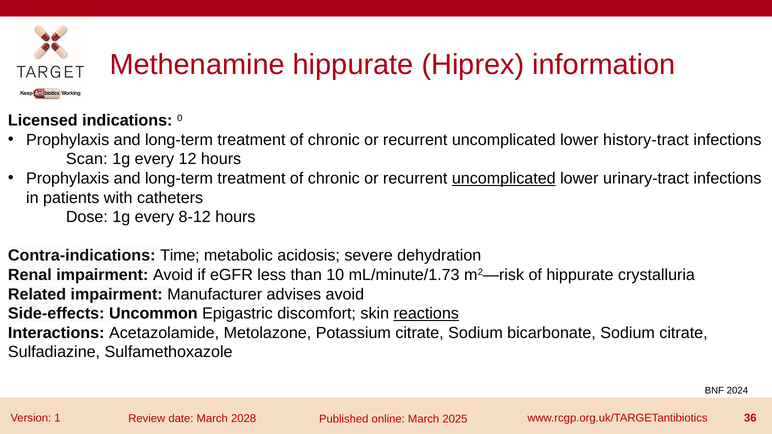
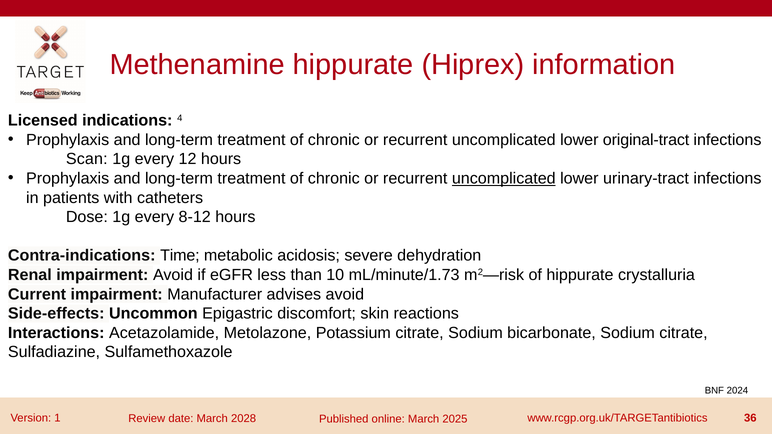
0: 0 -> 4 (180, 118)
history-tract: history-tract -> original-tract (646, 140)
Related: Related -> Current (37, 294)
reactions underline: present -> none (426, 314)
